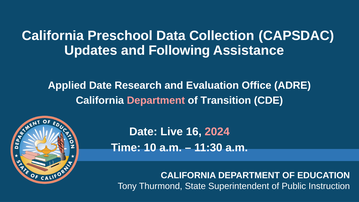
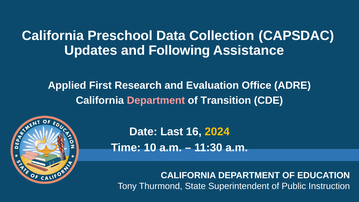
Applied Date: Date -> First (100, 85)
Live: Live -> Last (172, 132)
2024 colour: pink -> yellow (217, 132)
